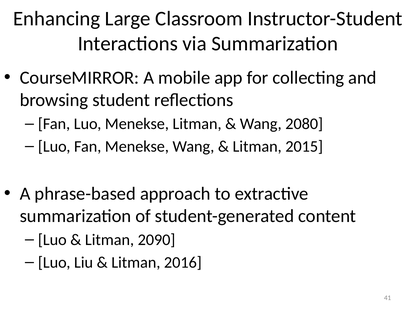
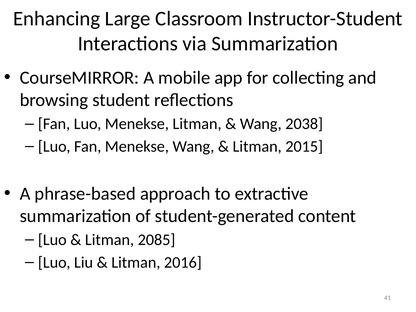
2080: 2080 -> 2038 (304, 124)
2090: 2090 -> 2085 (157, 240)
